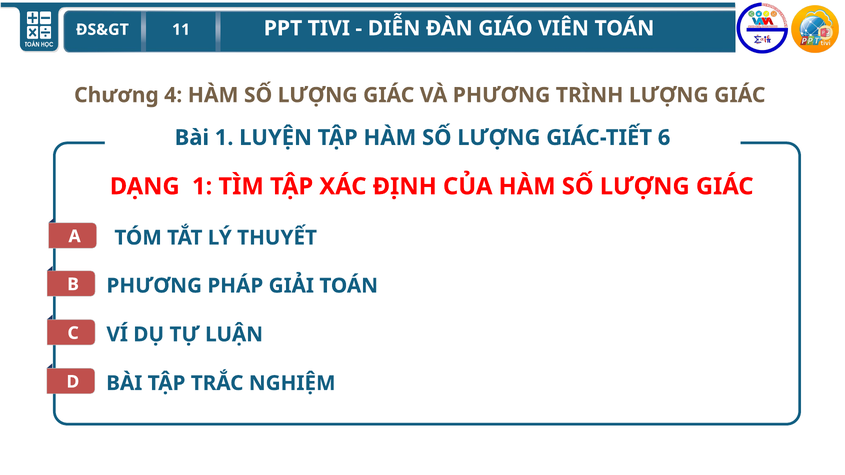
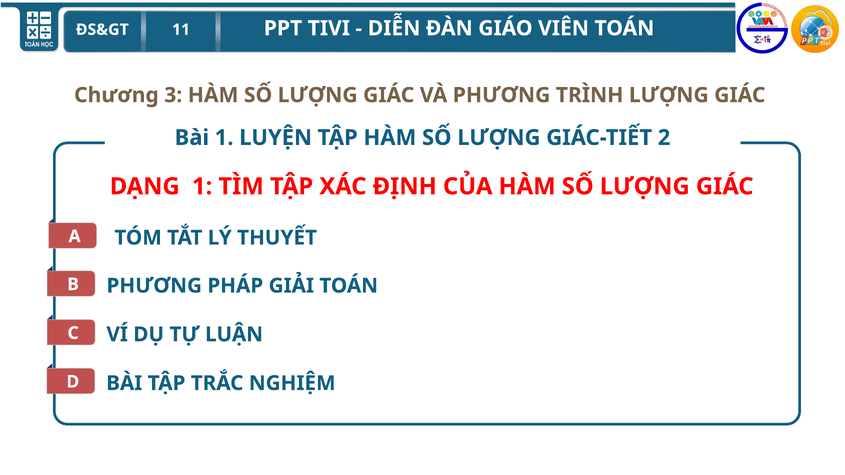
4: 4 -> 3 (173, 95)
6: 6 -> 2 (664, 138)
